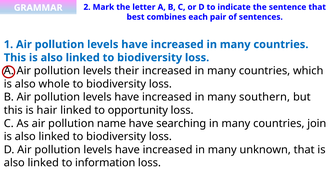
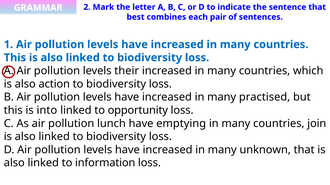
whole: whole -> action (54, 84)
southern: southern -> practised (265, 97)
hair: hair -> into (47, 111)
name: name -> lunch (111, 124)
searching: searching -> emptying (181, 124)
